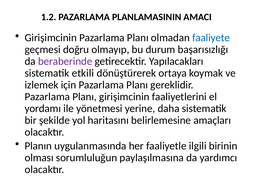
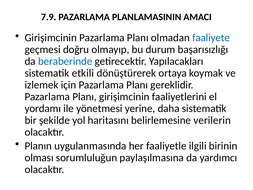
1.2: 1.2 -> 7.9 (49, 17)
beraberinde colour: purple -> blue (65, 61)
amaçları: amaçları -> verilerin (212, 120)
